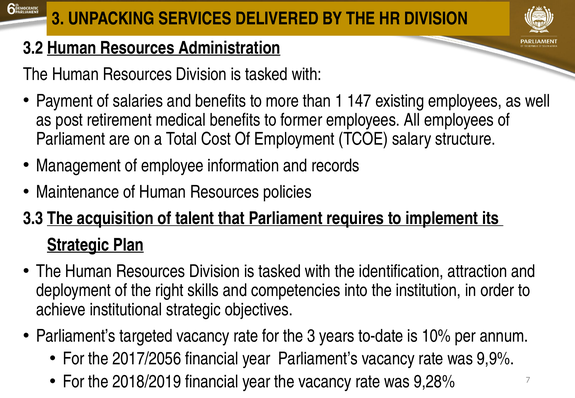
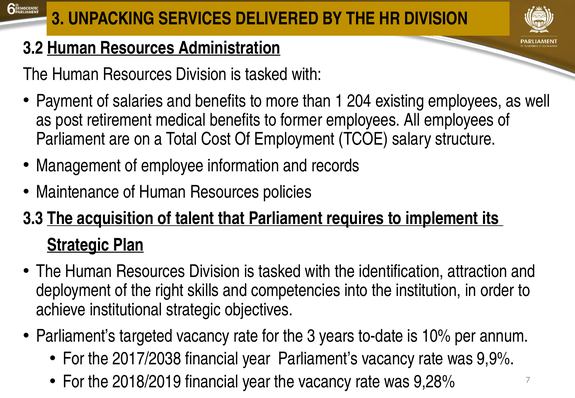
147: 147 -> 204 (359, 101)
2017/2056: 2017/2056 -> 2017/2038 (147, 359)
